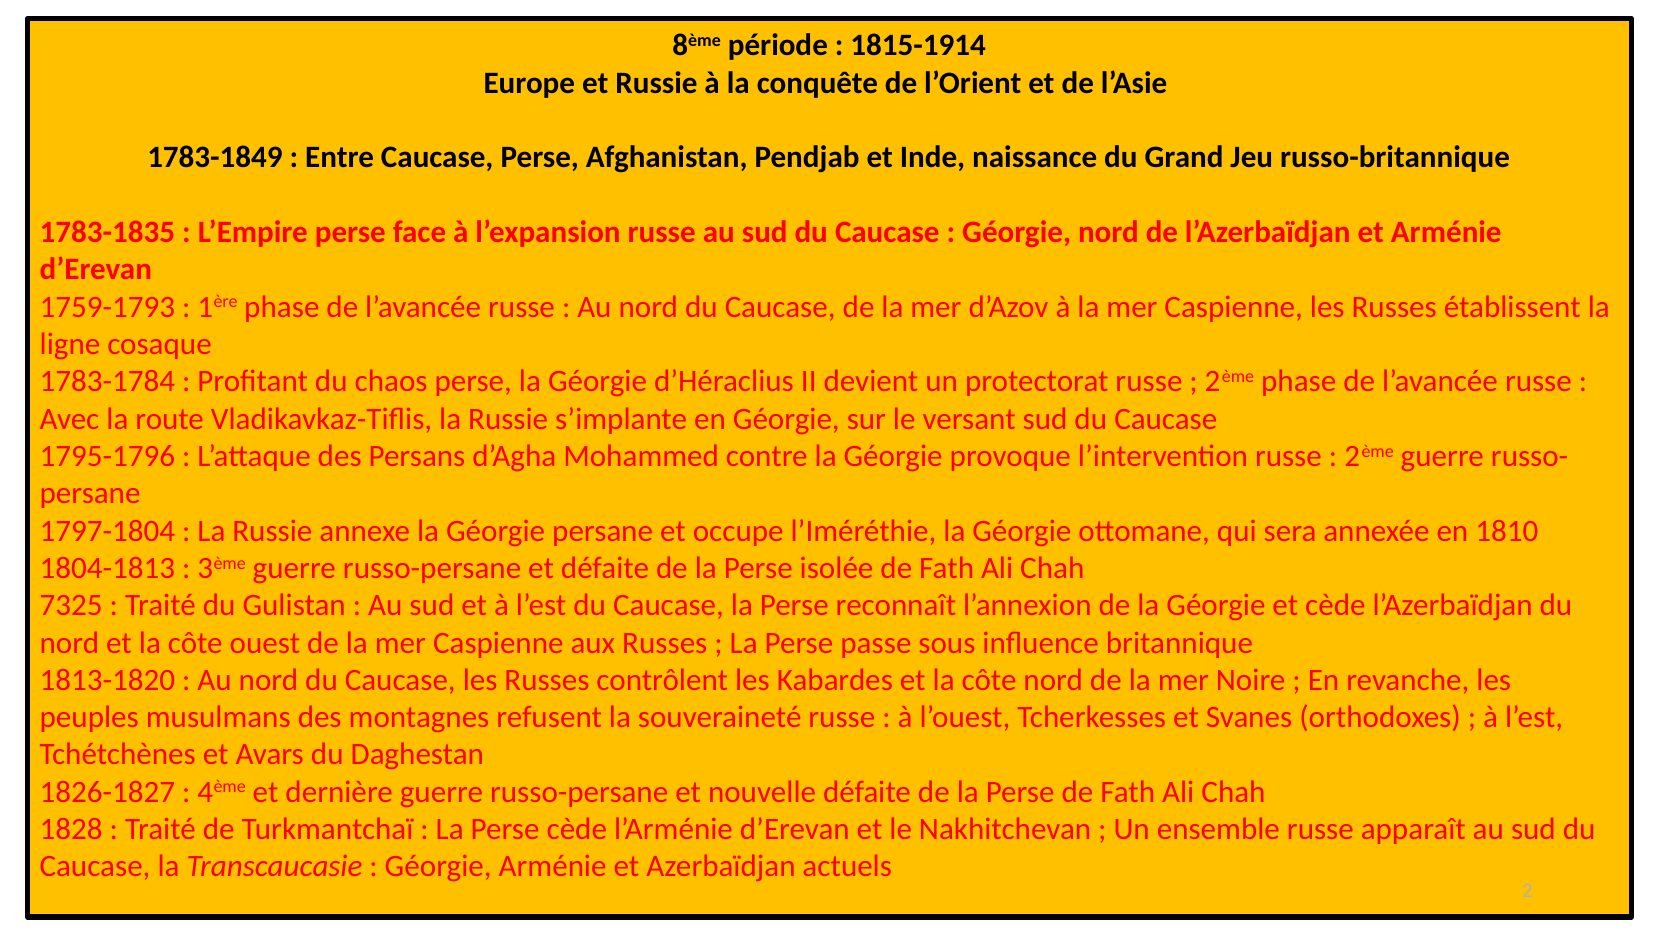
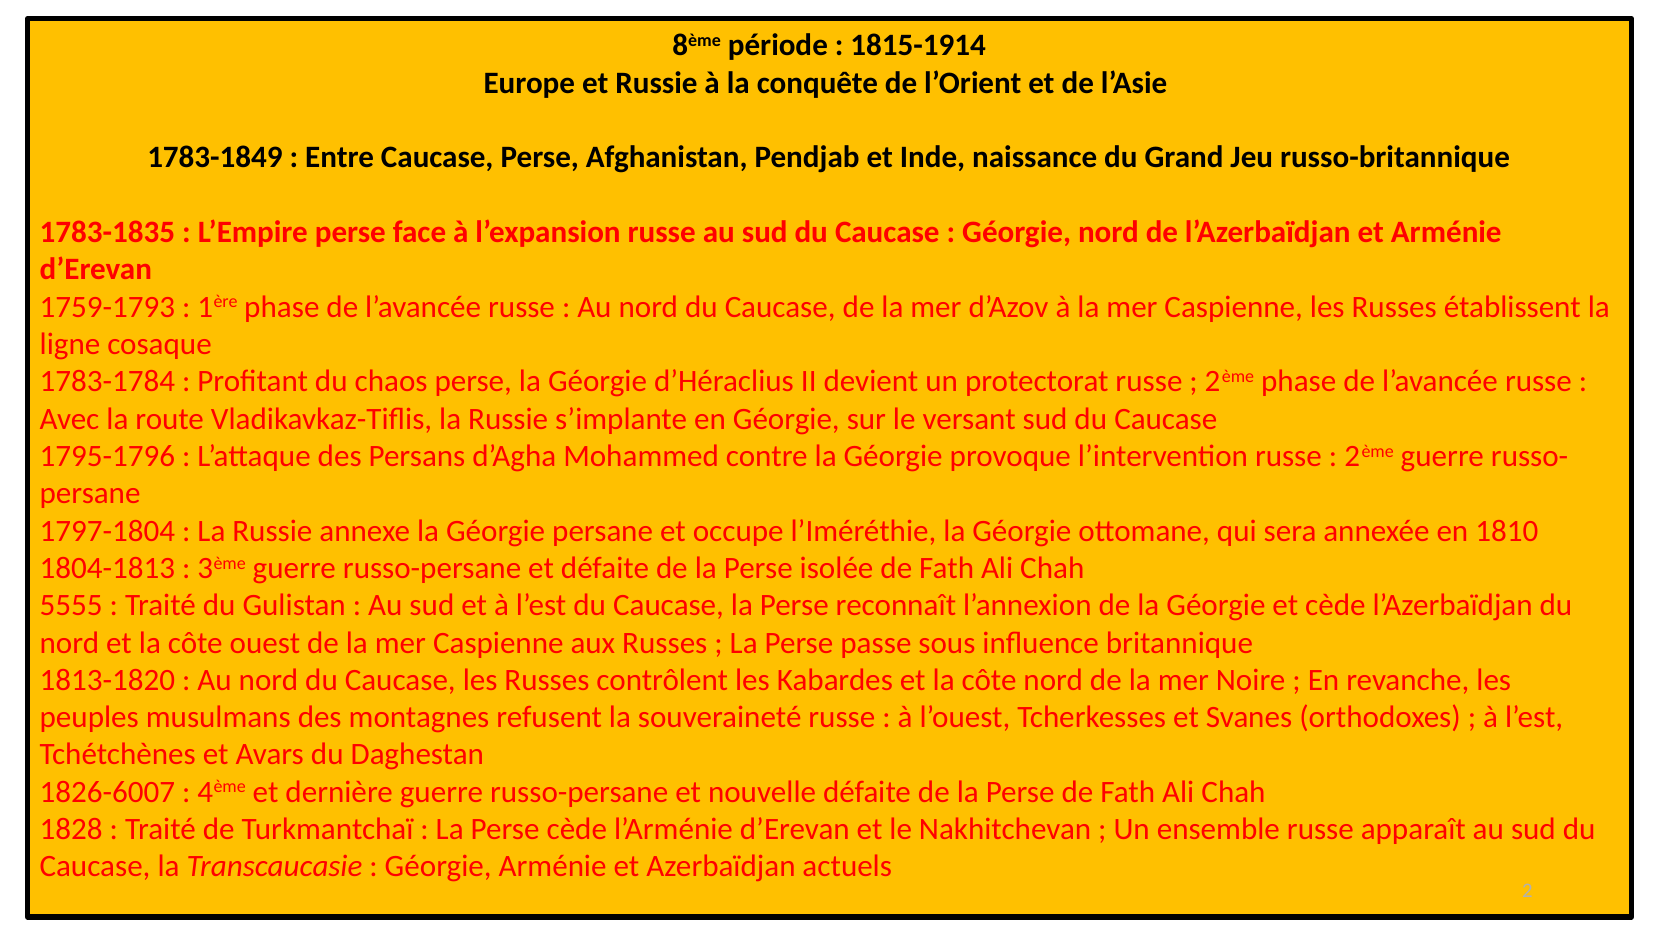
7325: 7325 -> 5555 (71, 606)
1826-1827: 1826-1827 -> 1826-6007 (107, 792)
